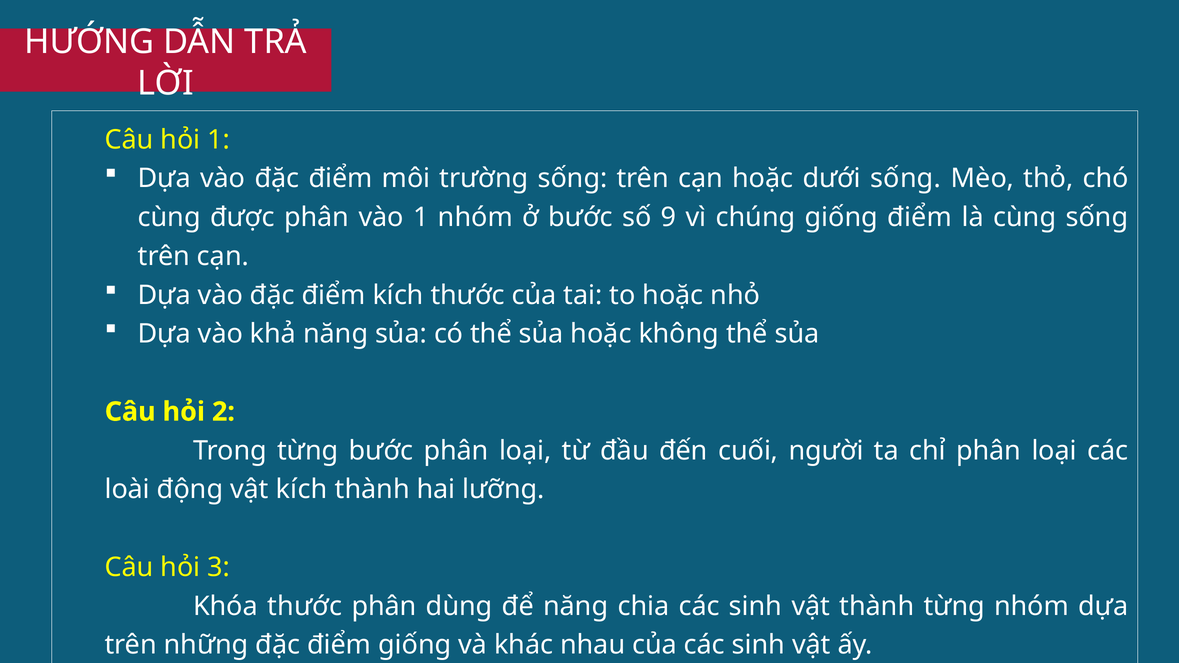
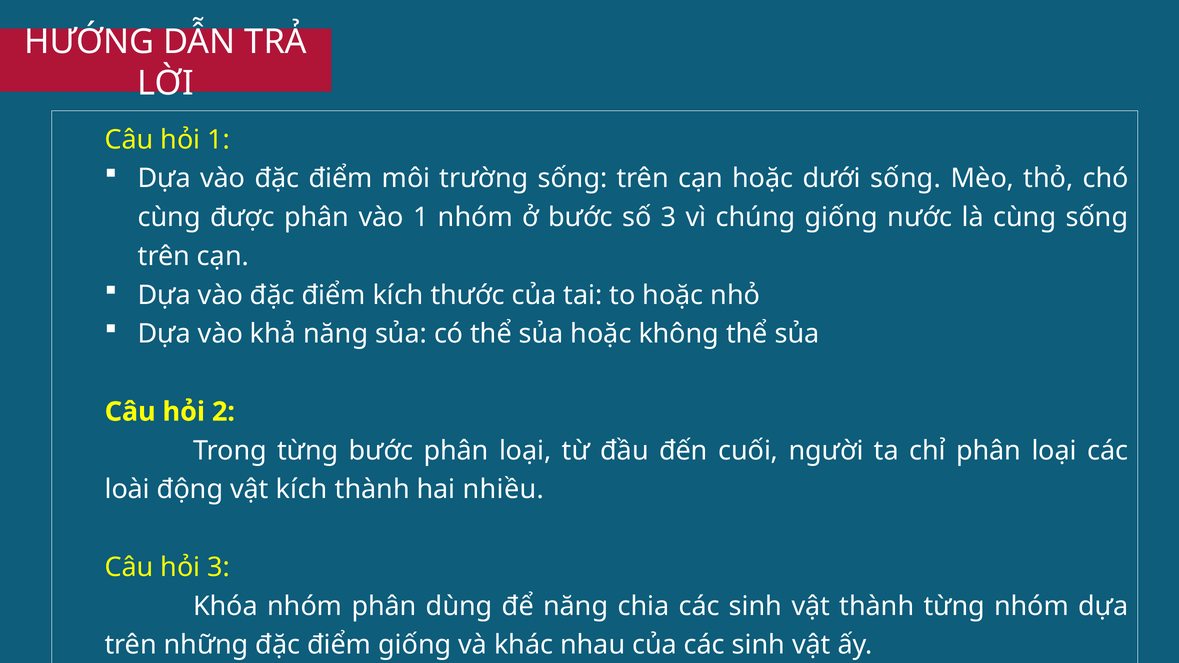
số 9: 9 -> 3 (669, 217)
giống điểm: điểm -> nước (920, 217)
lưỡng: lưỡng -> nhiều (503, 490)
Khóa thước: thước -> nhóm (305, 606)
